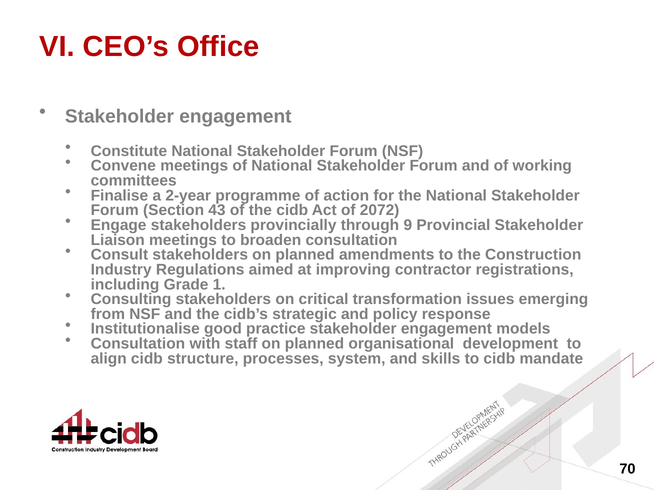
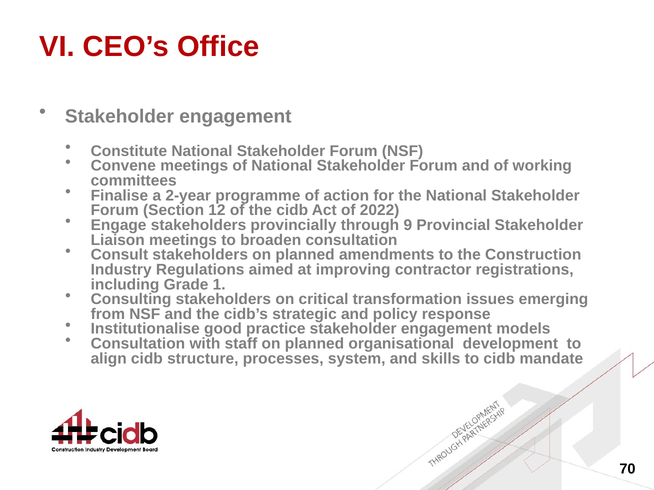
43: 43 -> 12 (217, 211)
2072: 2072 -> 2022 (380, 211)
